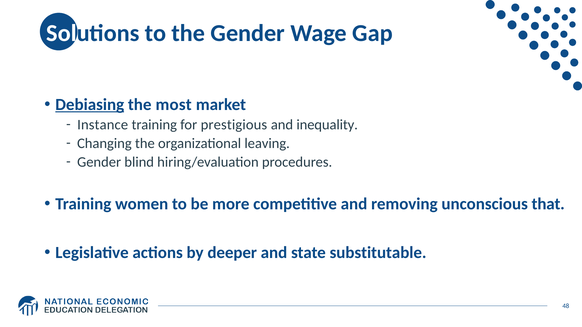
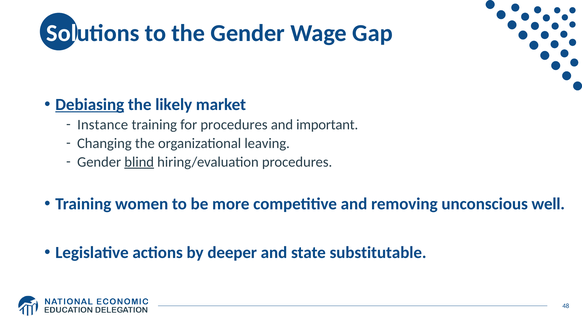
most: most -> likely (174, 105)
for prestigious: prestigious -> procedures (234, 125)
inequality: inequality -> important (327, 125)
blind underline: none -> present (139, 162)
that: that -> well (548, 204)
